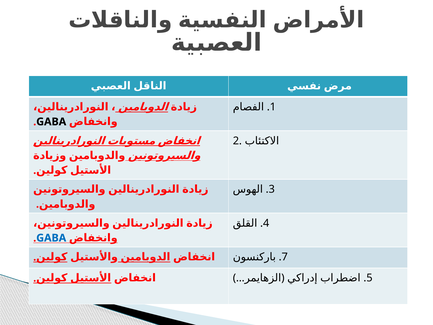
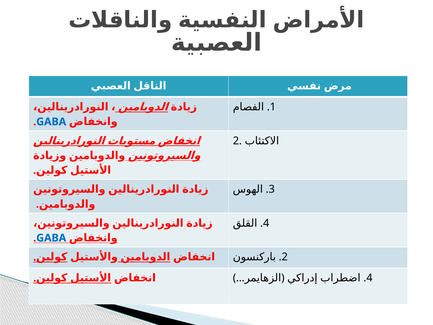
GABA colour: black -> blue (51, 122)
7: 7 -> 2 (285, 257)
5: 5 -> 4 (369, 278)
